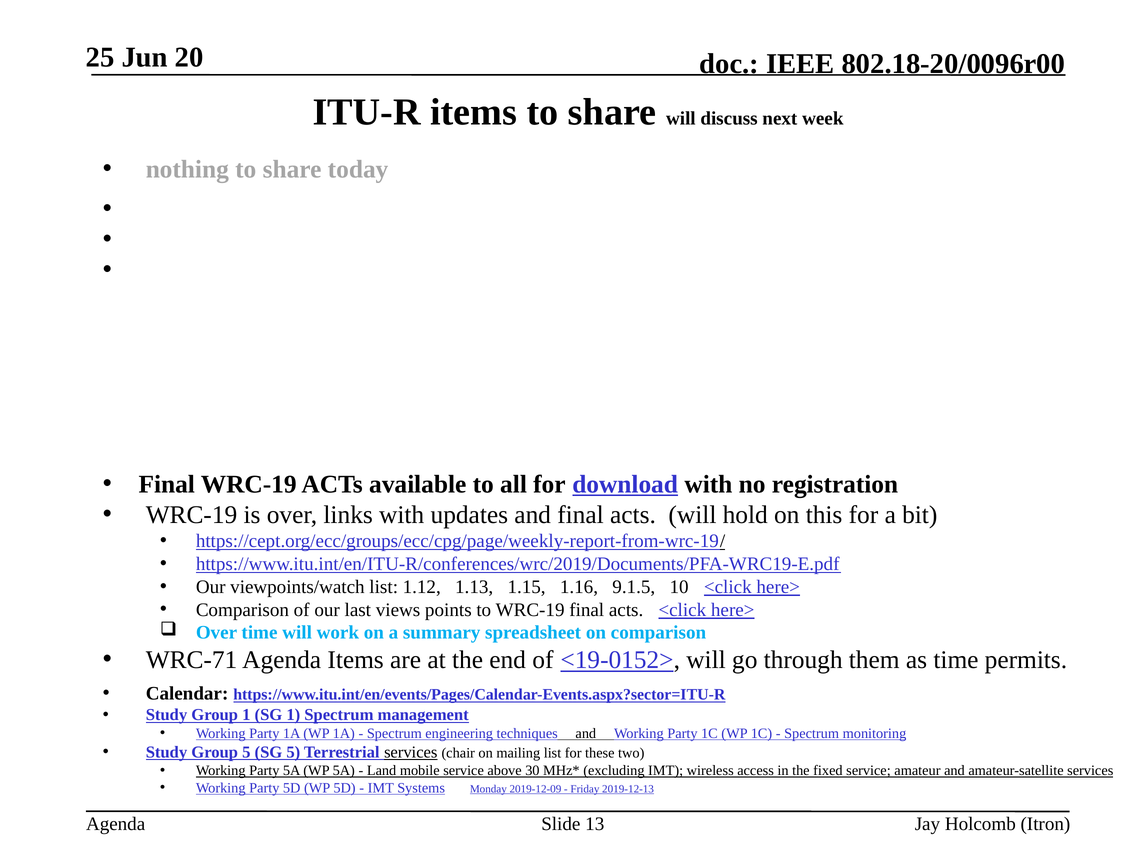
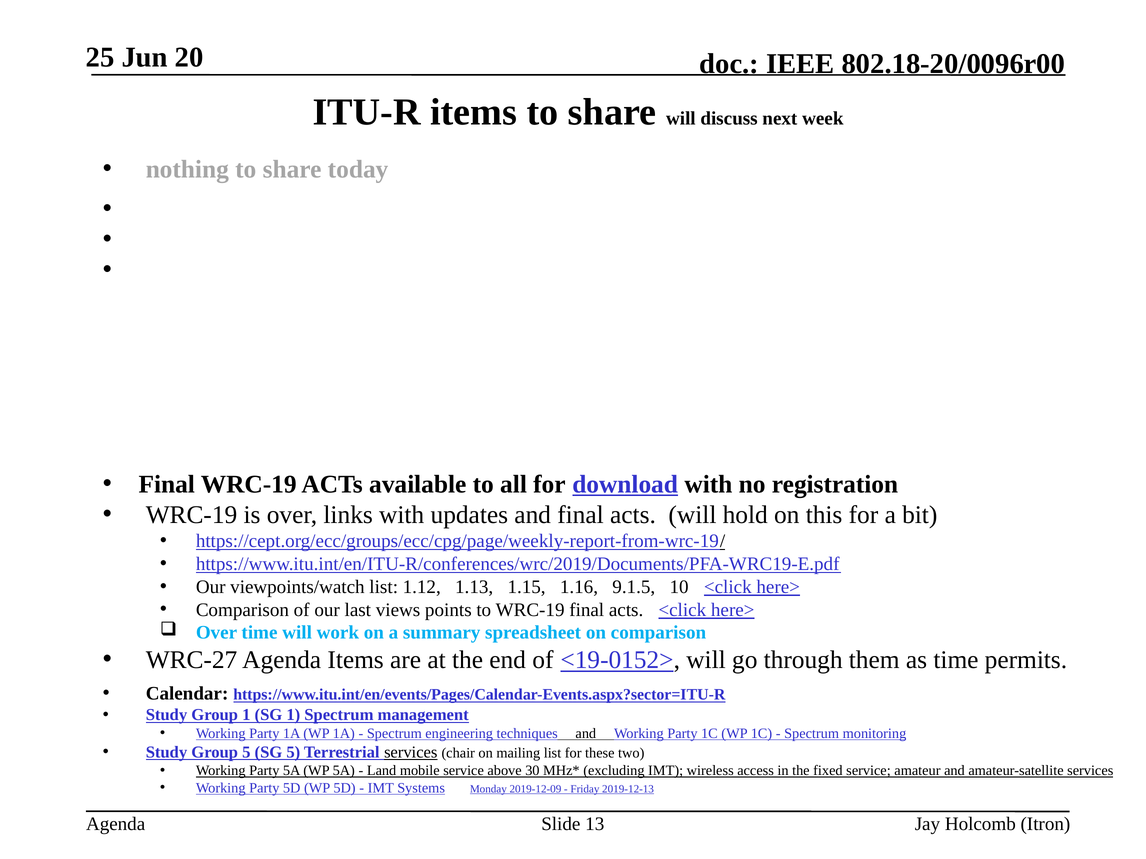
WRC-71: WRC-71 -> WRC-27 (192, 660)
